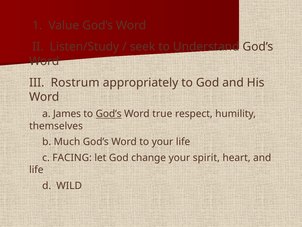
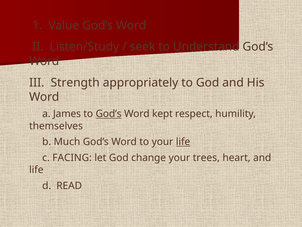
Rostrum: Rostrum -> Strength (75, 82)
true: true -> kept (162, 114)
life underline: none -> present (183, 142)
spirit: spirit -> trees (206, 157)
WILD: WILD -> READ (69, 185)
